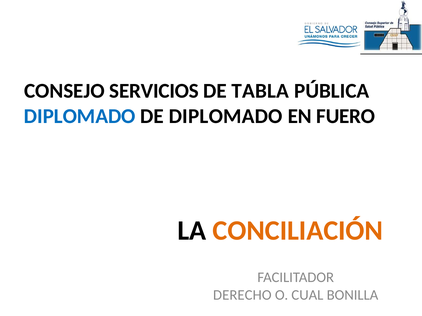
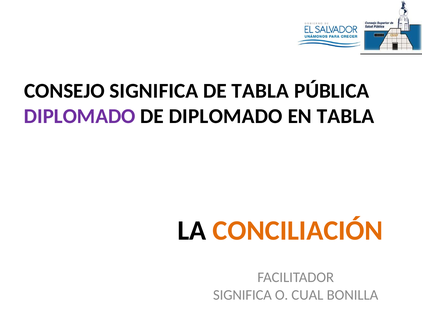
CONSEJO SERVICIOS: SERVICIOS -> SIGNIFICA (154, 91)
DIPLOMADO colour: blue -> purple (80, 116)
EN FUERO: FUERO -> TABLA (345, 116)
DERECHO: DERECHO -> SIGNIFICA (242, 295)
